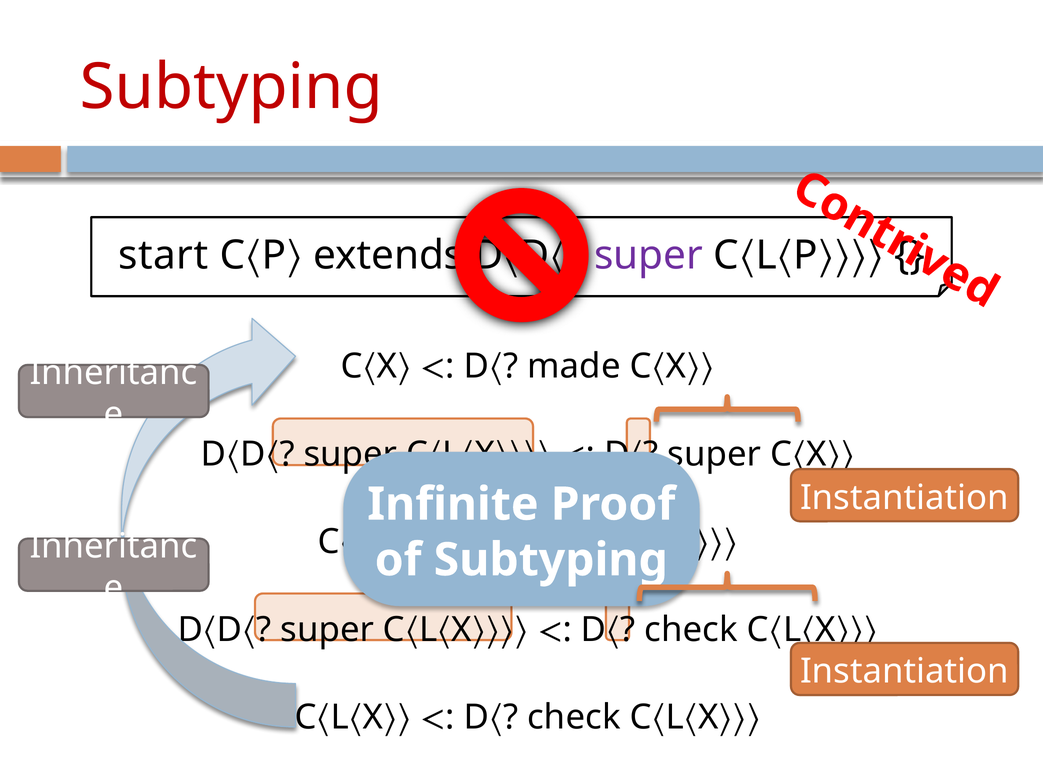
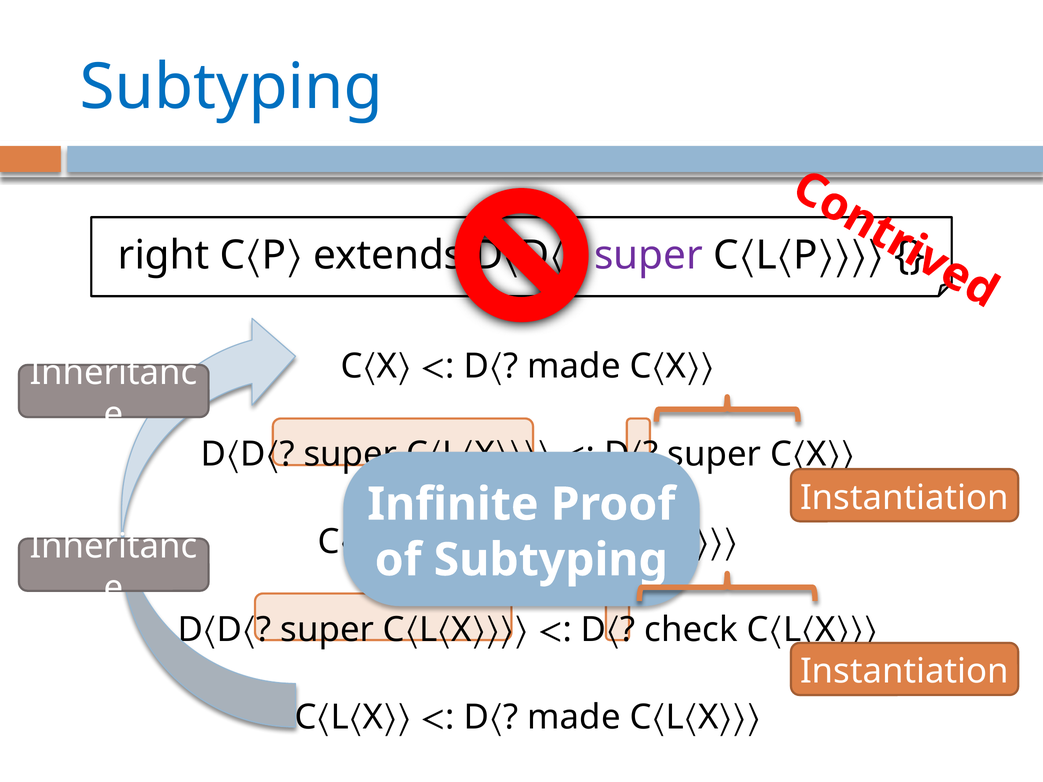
Subtyping colour: red -> blue (231, 87)
start: start -> right (164, 256)
check: check -> made (574, 718)
